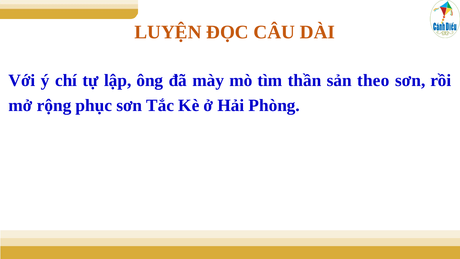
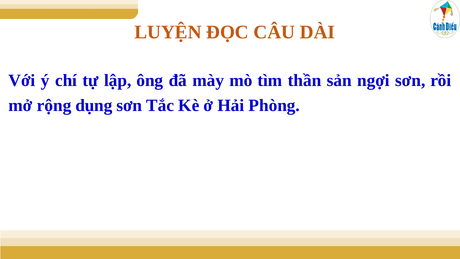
theo: theo -> ngợi (373, 81)
phục: phục -> dụng (94, 105)
